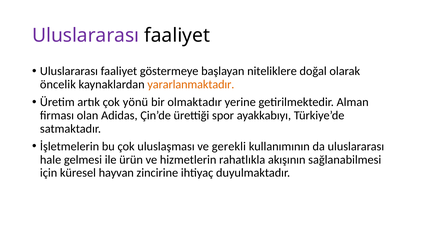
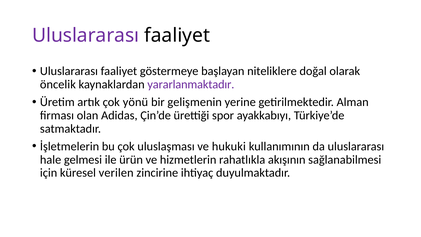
yararlanmaktadır colour: orange -> purple (191, 84)
olmaktadır: olmaktadır -> gelişmenin (195, 102)
gerekli: gerekli -> hukuki (229, 146)
hayvan: hayvan -> verilen (116, 173)
